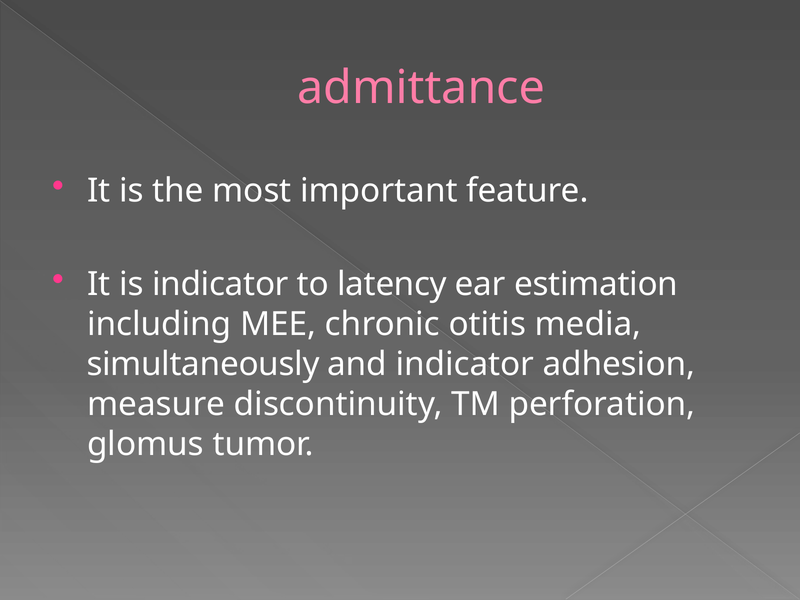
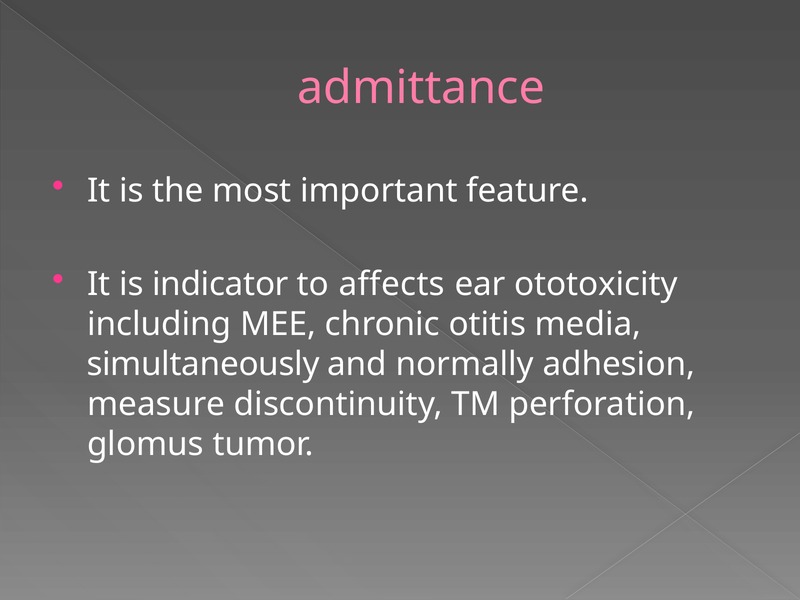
latency: latency -> affects (392, 284)
estimation: estimation -> ototoxicity (596, 284)
and indicator: indicator -> normally (465, 364)
